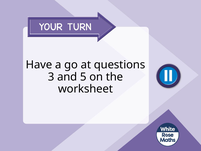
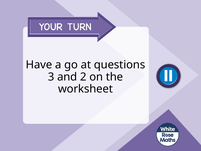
5: 5 -> 2 (83, 77)
